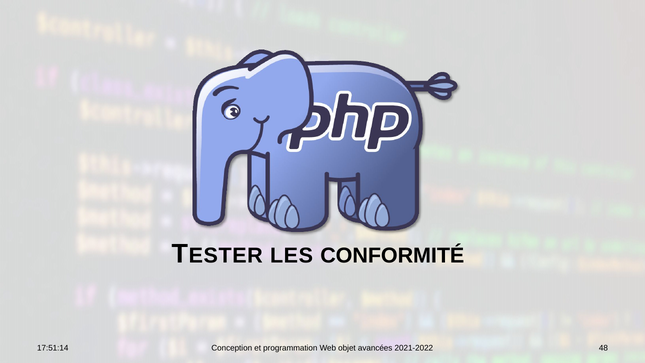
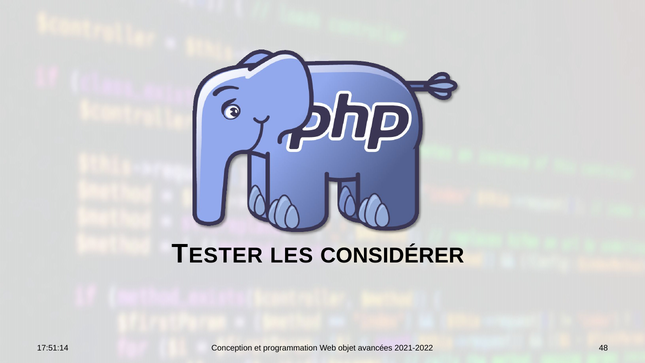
CONFORMITÉ: CONFORMITÉ -> CONSIDÉRER (392, 255)
